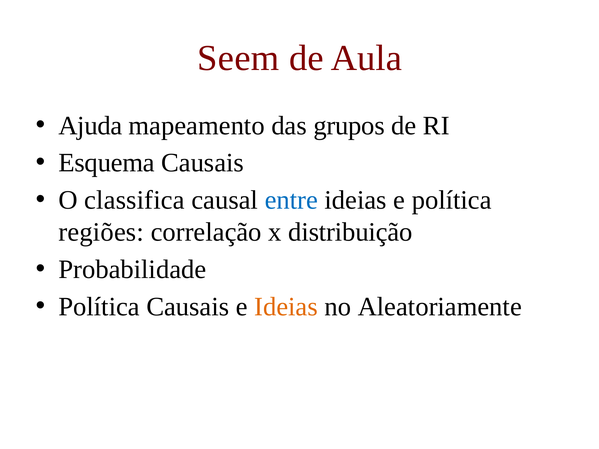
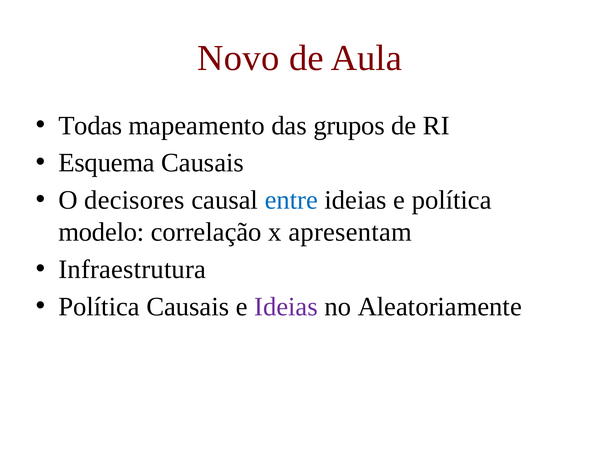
Seem: Seem -> Novo (238, 58)
Ajuda: Ajuda -> Todas (90, 126)
classifica: classifica -> decisores (134, 200)
regiões: regiões -> modelo (101, 232)
distribuição: distribuição -> apresentam (350, 232)
Probabilidade: Probabilidade -> Infraestrutura (132, 269)
Ideias colour: orange -> purple (286, 307)
